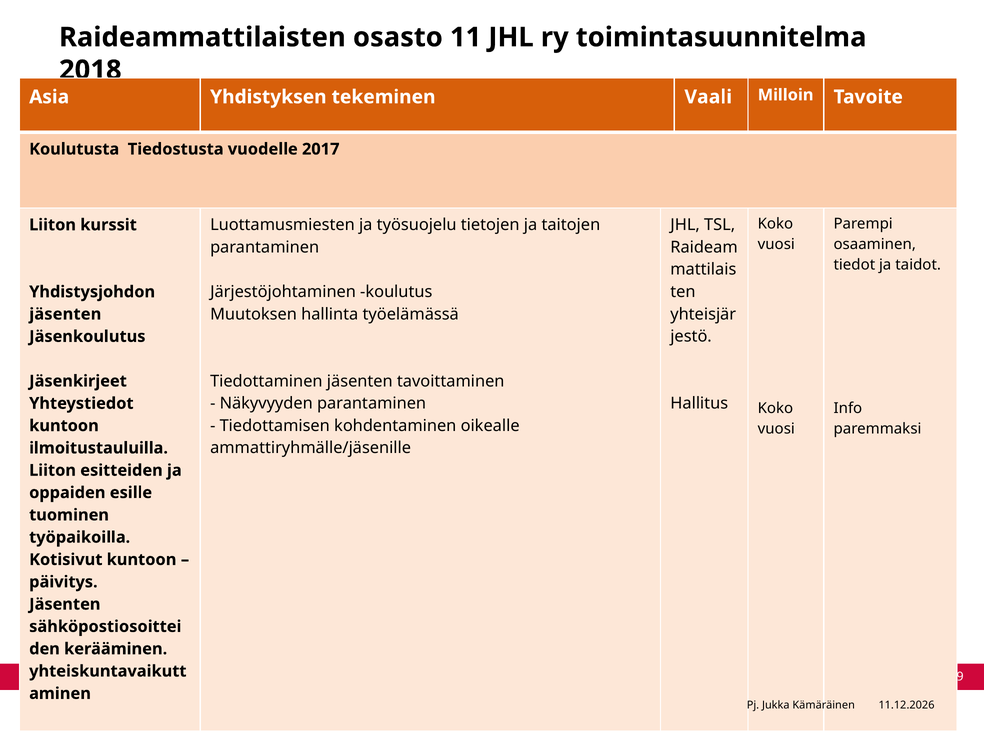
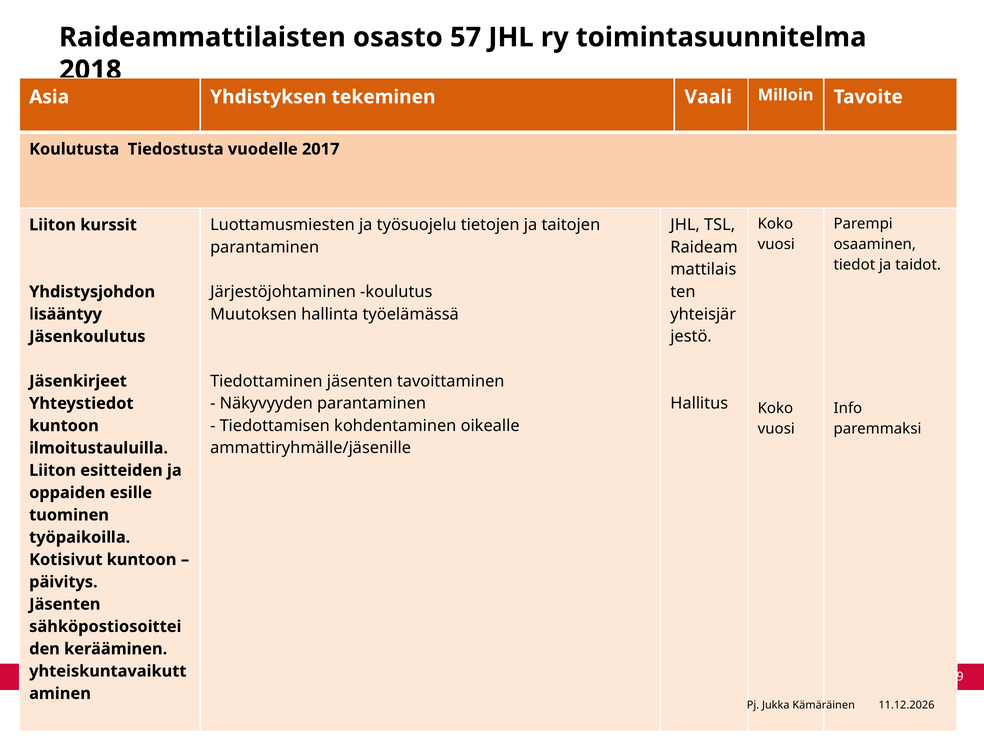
11: 11 -> 57 (466, 37)
jäsenten: jäsenten -> lisääntyy (65, 314)
